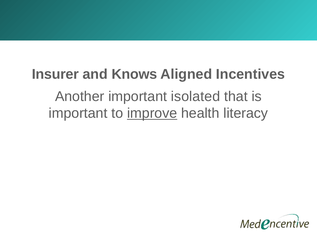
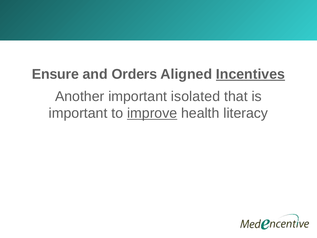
Insurer: Insurer -> Ensure (55, 74)
Knows: Knows -> Orders (134, 74)
Incentives underline: none -> present (250, 74)
